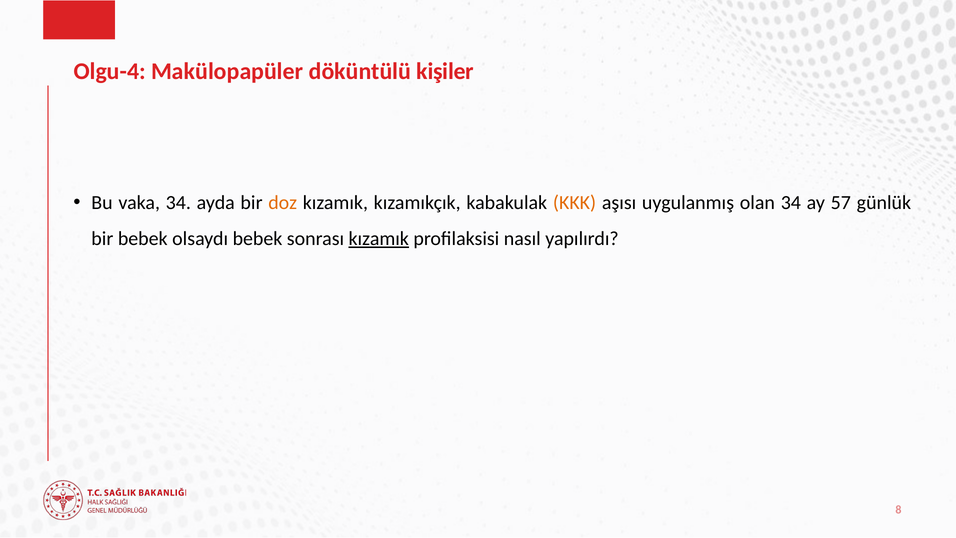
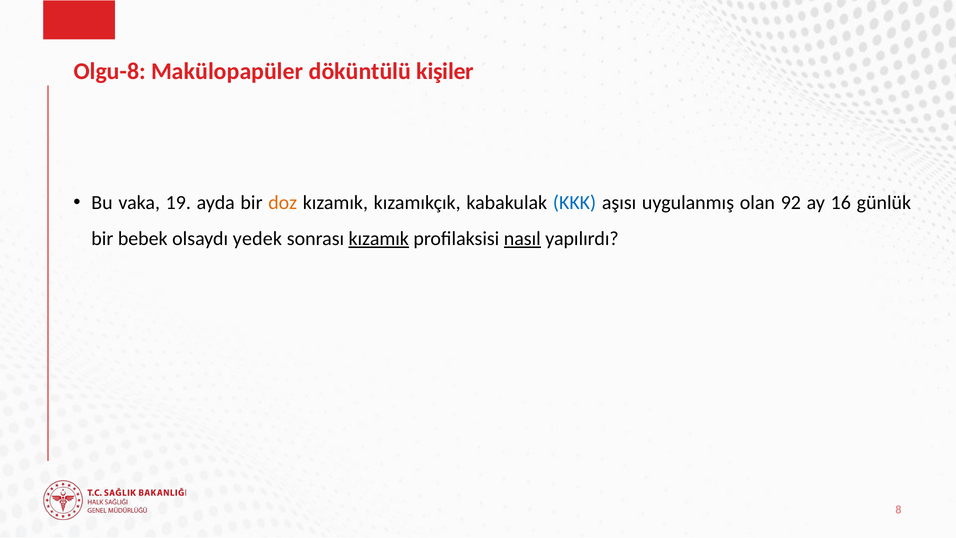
Olgu-4: Olgu-4 -> Olgu-8 (110, 71)
vaka 34: 34 -> 19 (178, 203)
KKK colour: orange -> blue (575, 203)
olan 34: 34 -> 92 (791, 203)
57: 57 -> 16 (841, 203)
olsaydı bebek: bebek -> yedek (257, 239)
nasıl underline: none -> present (522, 239)
